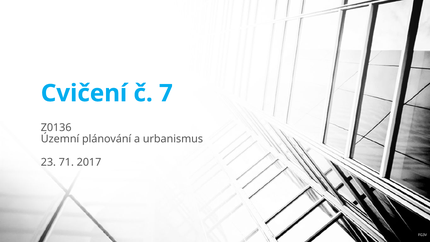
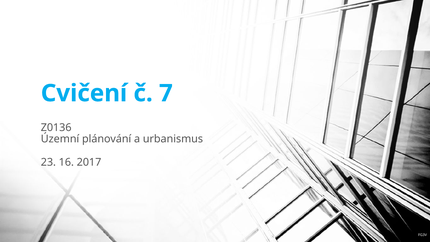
71: 71 -> 16 (66, 162)
